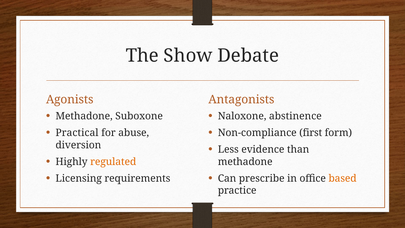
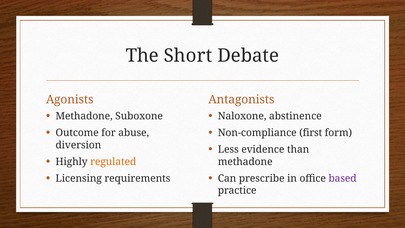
Show: Show -> Short (188, 56)
Practical: Practical -> Outcome (77, 133)
based colour: orange -> purple (343, 178)
